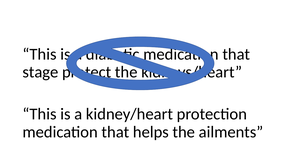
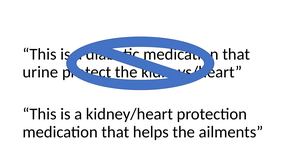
stage: stage -> urine (40, 72)
